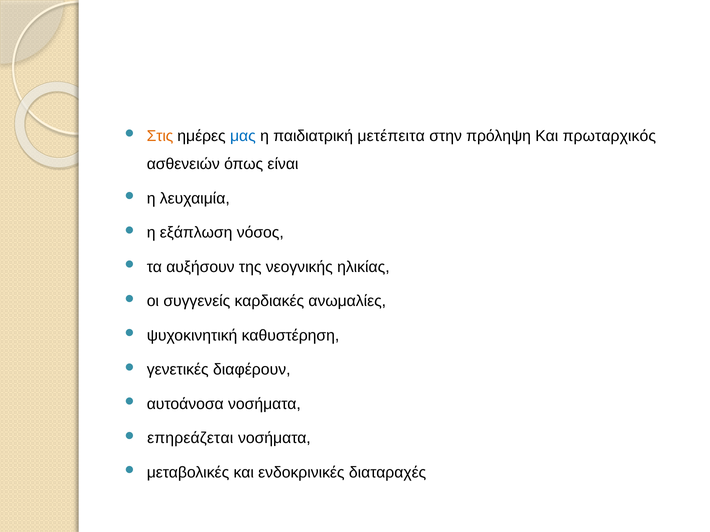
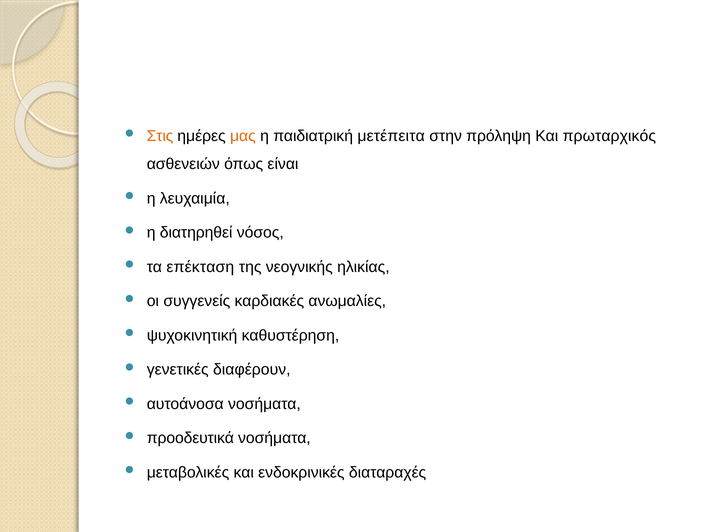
μας colour: blue -> orange (243, 136)
εξάπλωση: εξάπλωση -> διατηρηθεί (196, 233)
αυξήσουν: αυξήσουν -> επέκταση (200, 267)
επηρεάζεται: επηρεάζεται -> προοδευτικά (190, 439)
